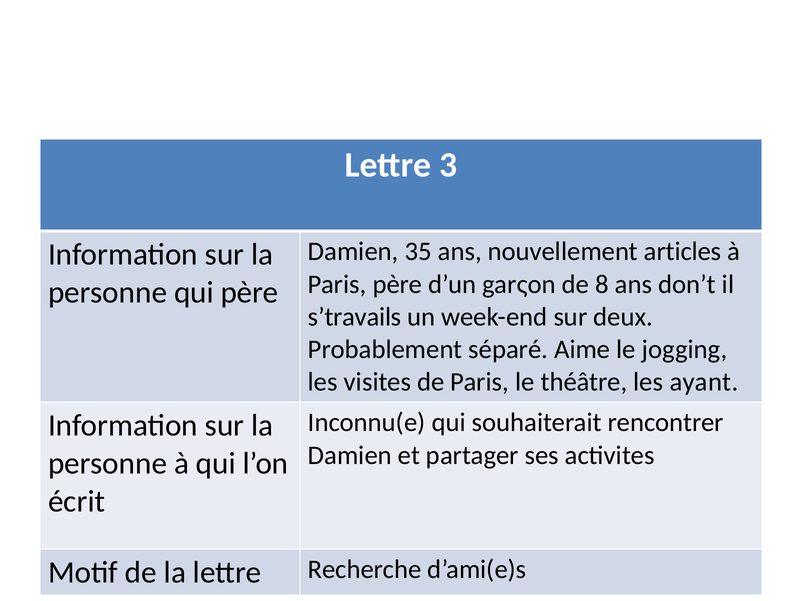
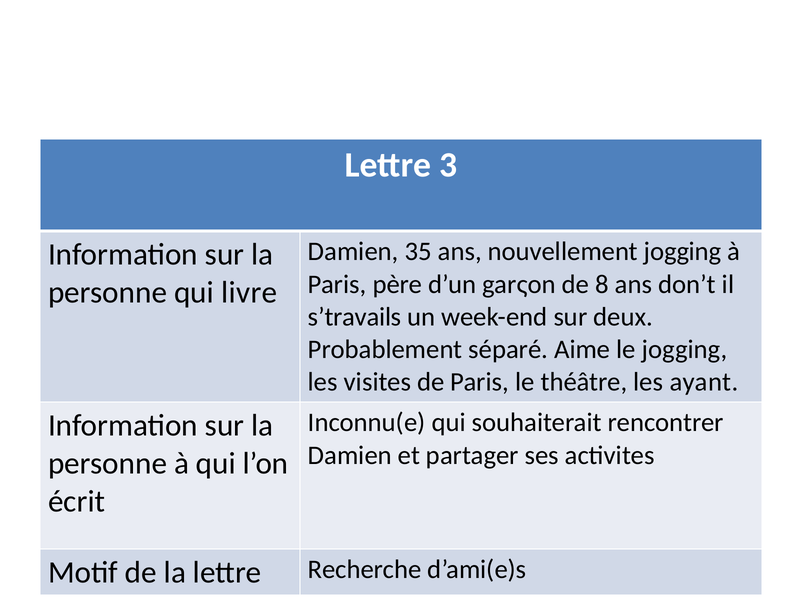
nouvellement articles: articles -> jogging (683, 252)
qui père: père -> livre (249, 293)
